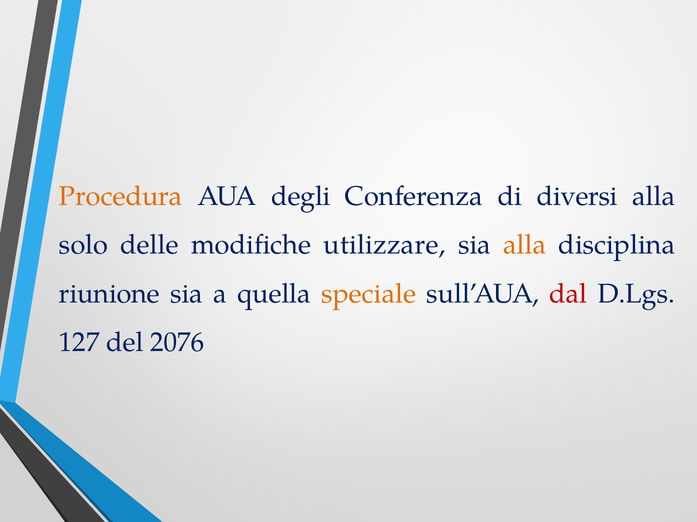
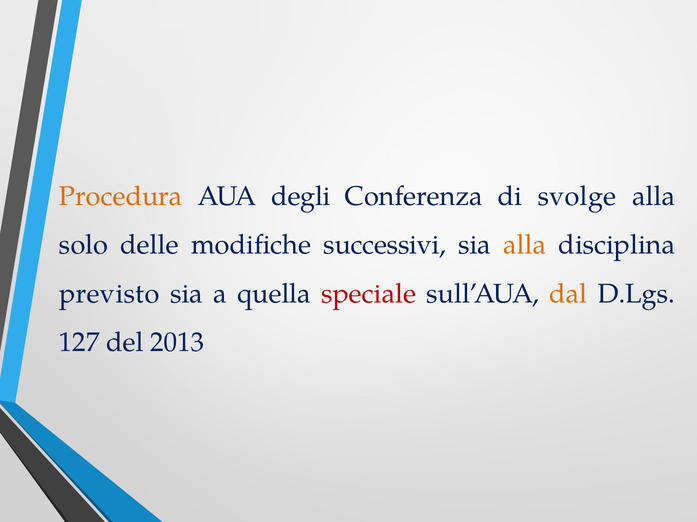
diversi: diversi -> svolge (577, 196)
utilizzare: utilizzare -> successivi (385, 245)
riunione: riunione -> previsto (109, 294)
speciale colour: orange -> red (369, 294)
dal colour: red -> orange (568, 294)
2076: 2076 -> 2013 (177, 343)
